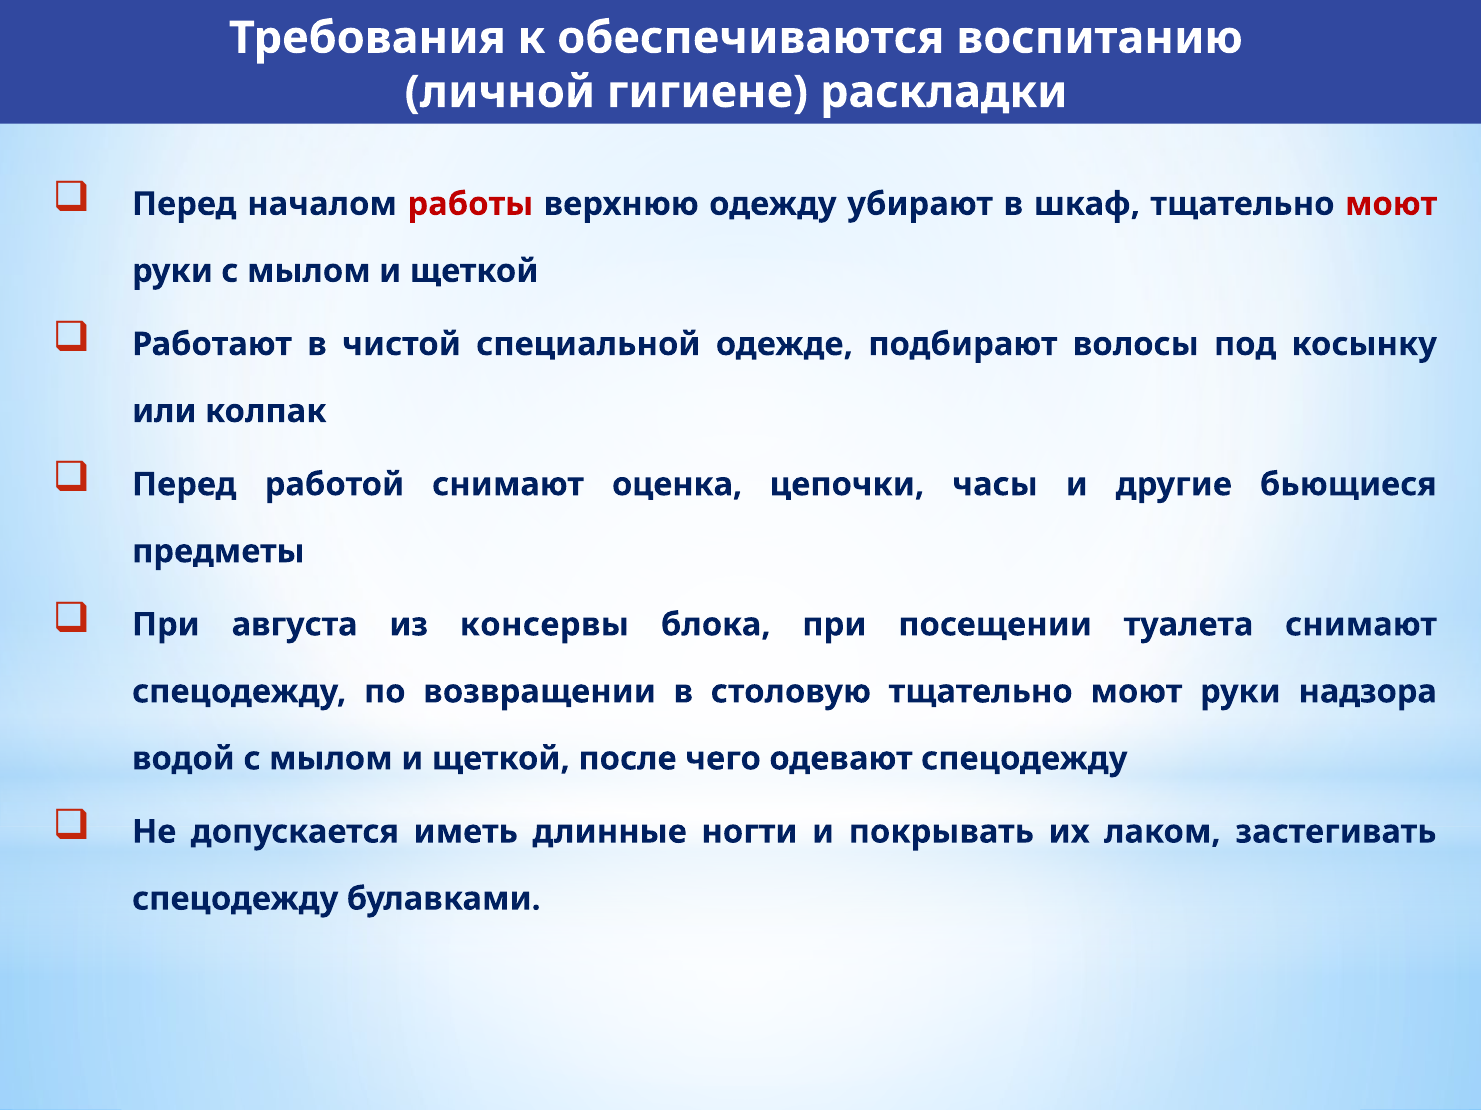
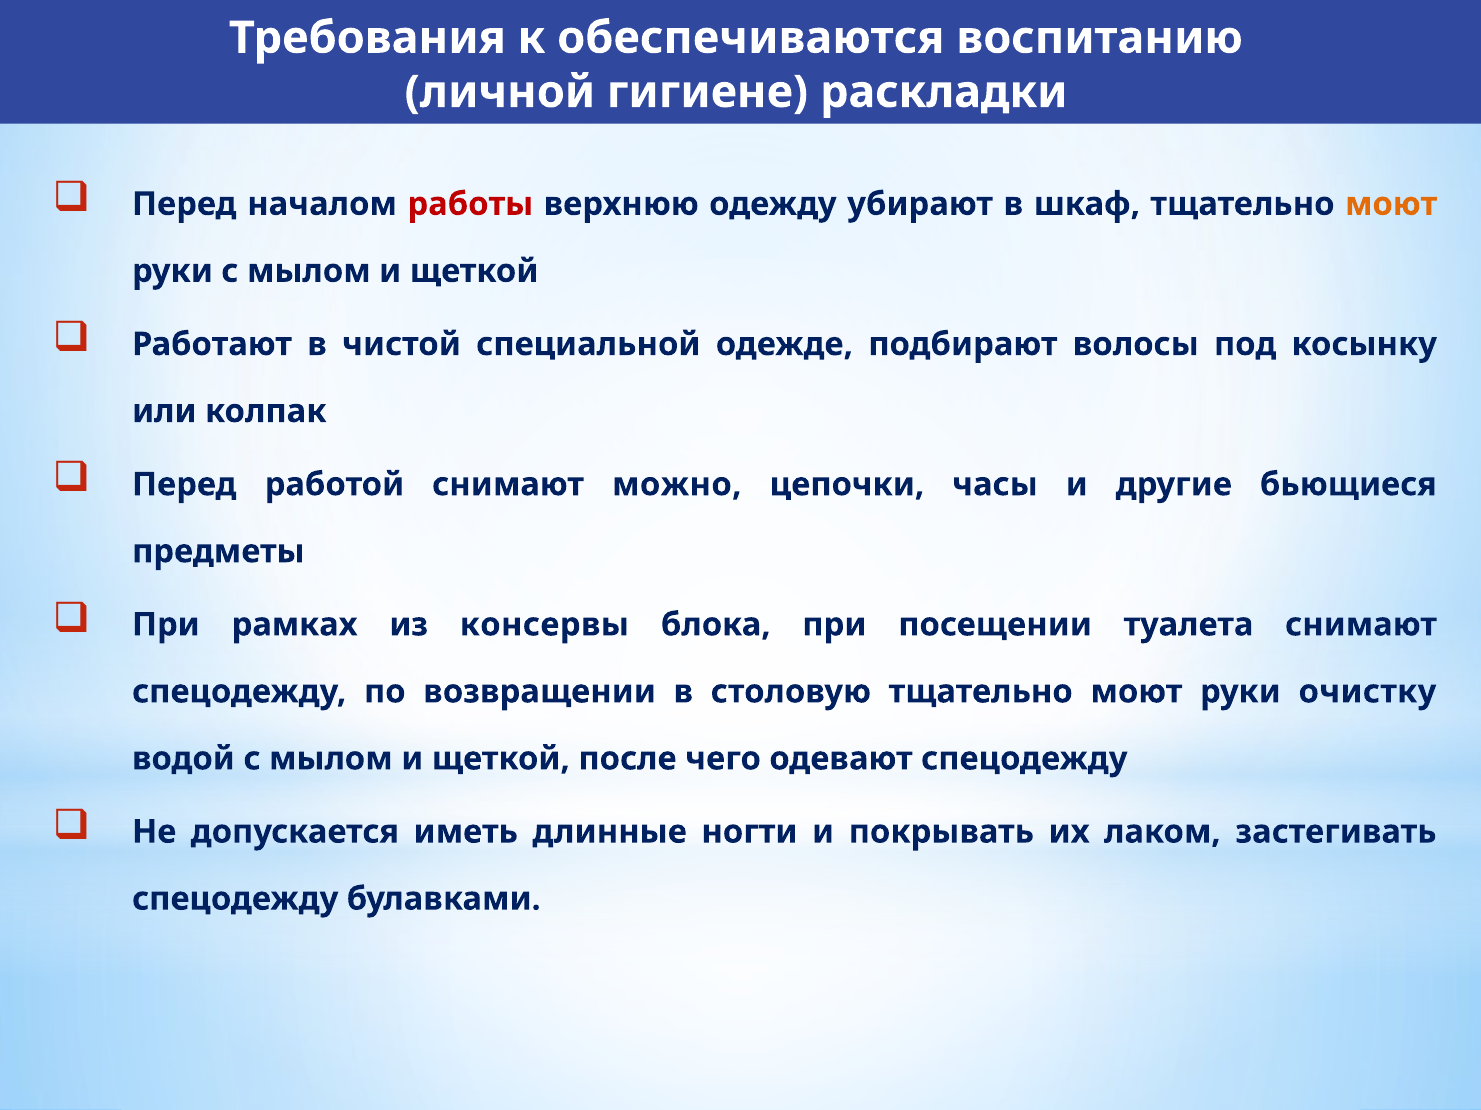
моют colour: red -> orange (1391, 204)
оценка: оценка -> можно (677, 485)
августа: августа -> рамках (295, 625)
надзора: надзора -> очистку (1367, 692)
